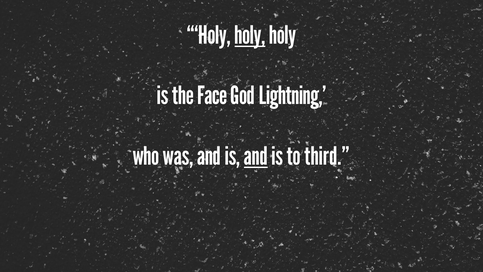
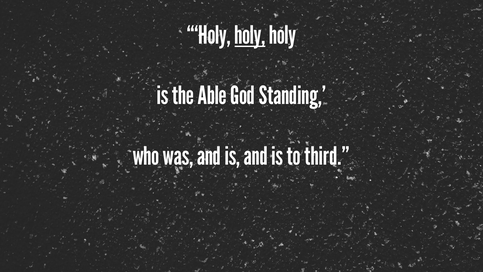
Face: Face -> Able (212, 96)
Lightning: Lightning -> Standing (292, 96)
and underline: present -> none (256, 156)
